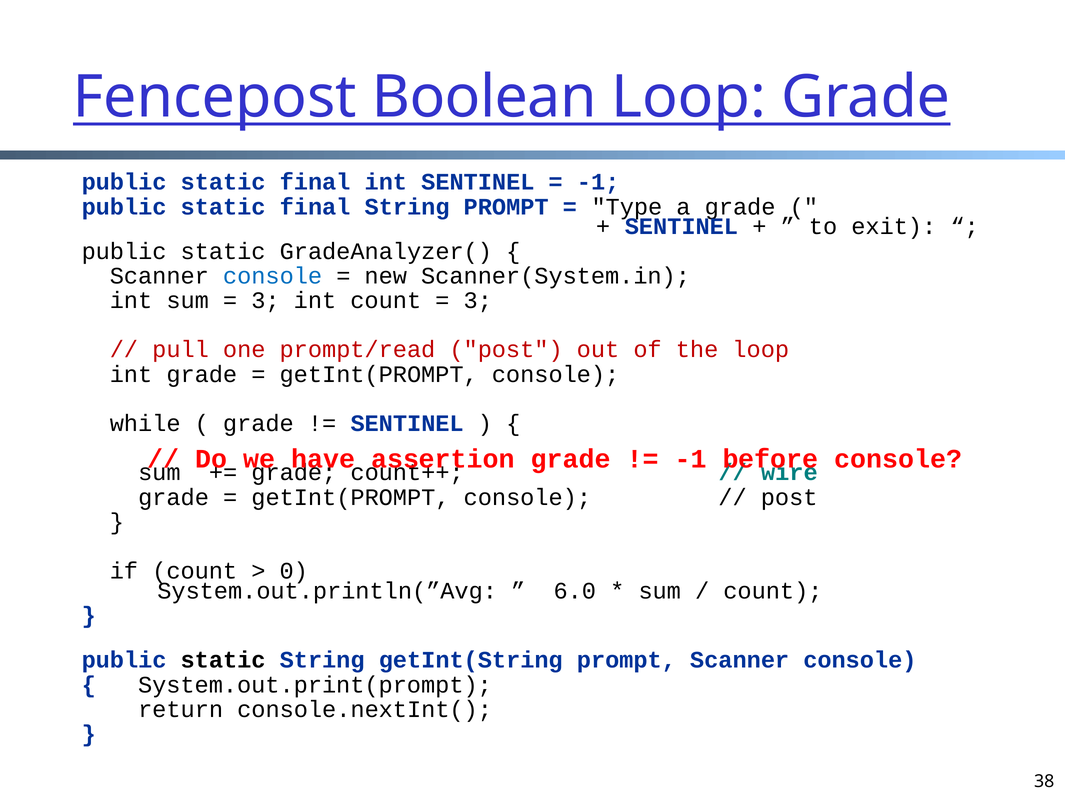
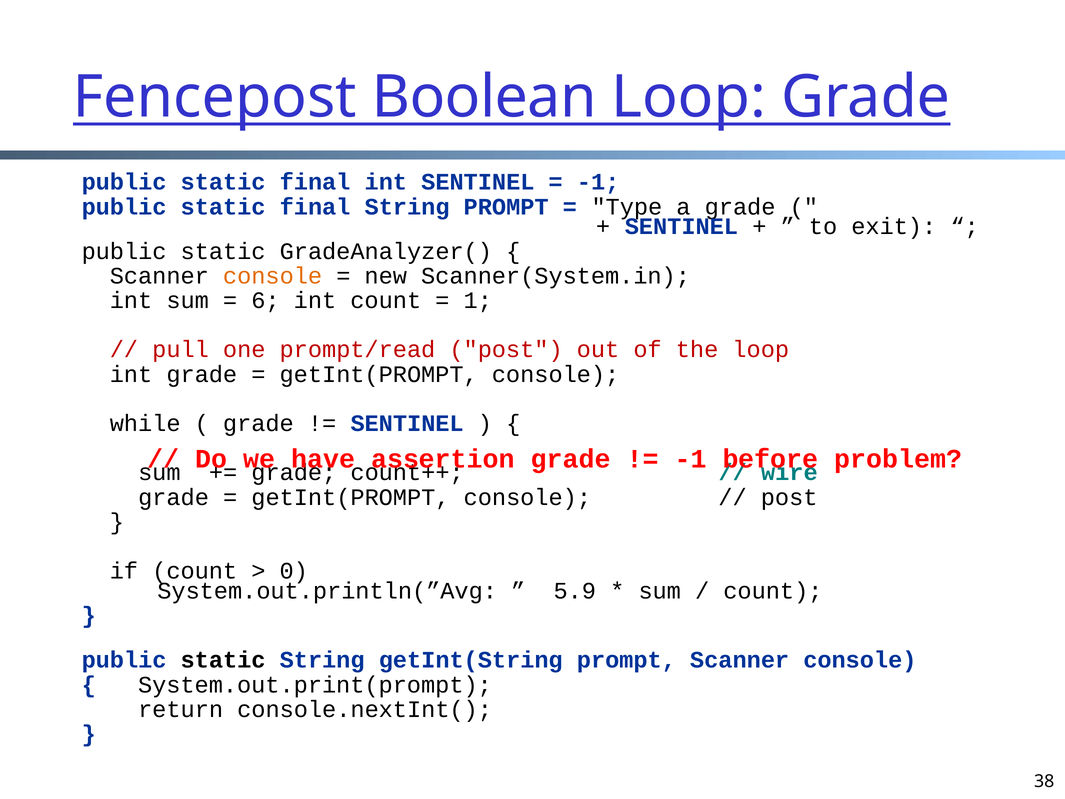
console colour: blue -> orange (273, 276)
3: 3 -> 6 (265, 300)
3: 3 -> 1 (478, 300)
console: console -> problem (898, 459)
6.0: 6.0 -> 5.9 (575, 591)
